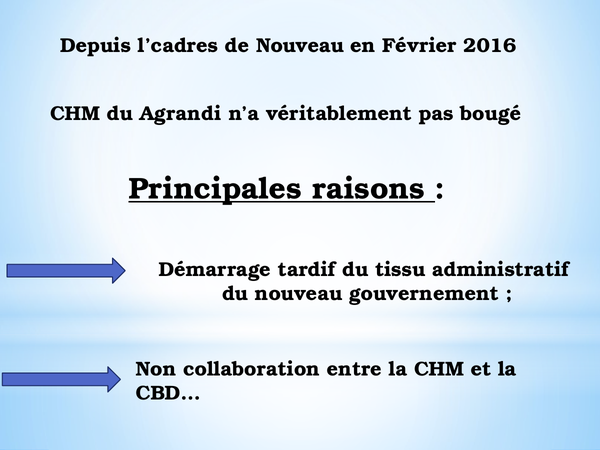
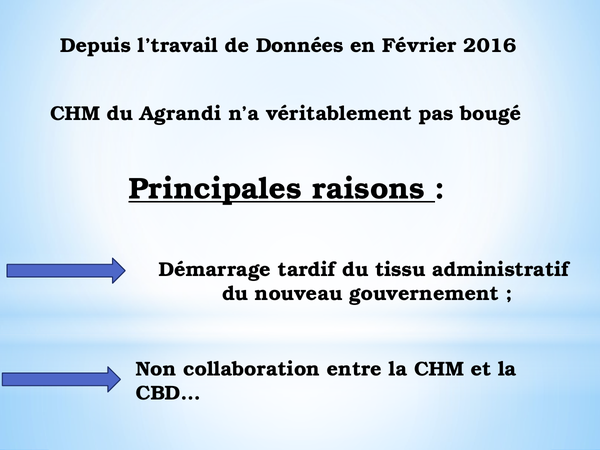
l’cadres: l’cadres -> l’travail (178, 46)
de Nouveau: Nouveau -> Données (300, 46)
